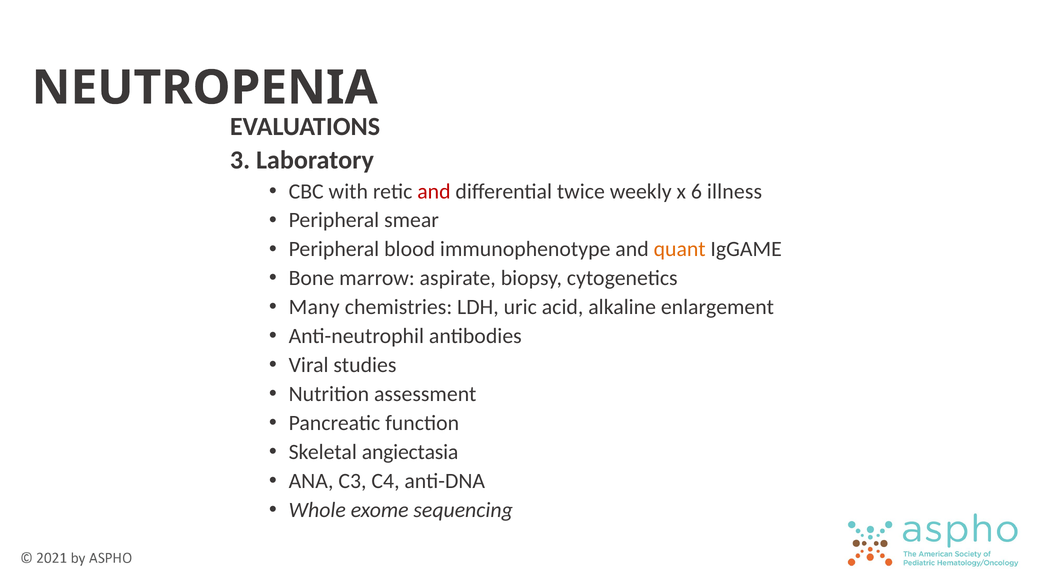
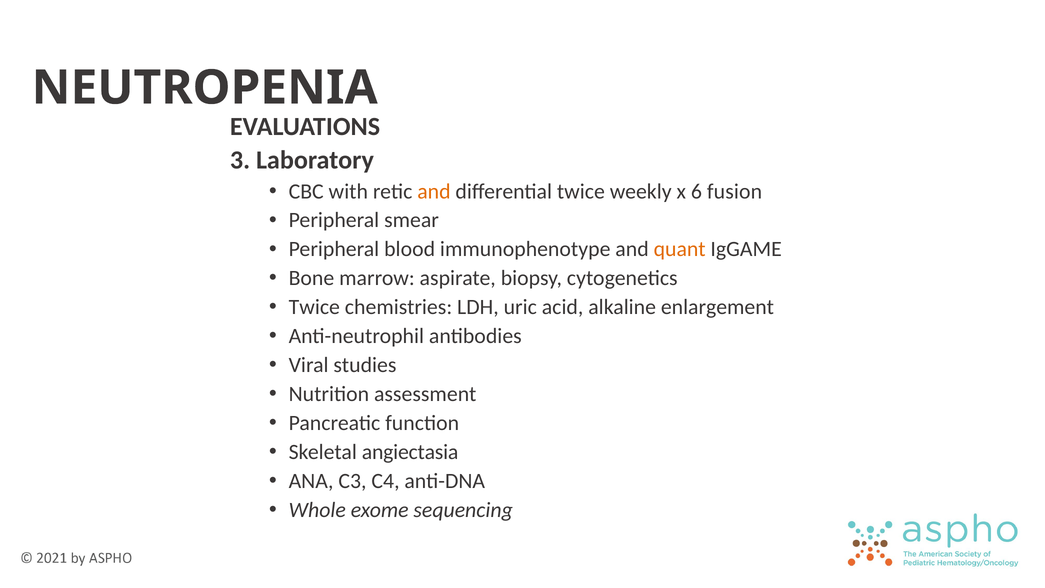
and colour: red -> orange (434, 191)
illness: illness -> fusion (735, 191)
Many: Many -> Twice (314, 307)
